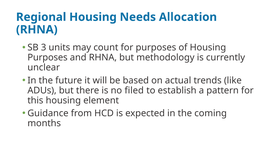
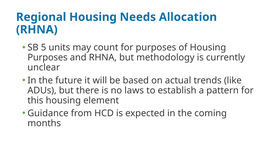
3: 3 -> 5 (44, 47)
filed: filed -> laws (134, 90)
